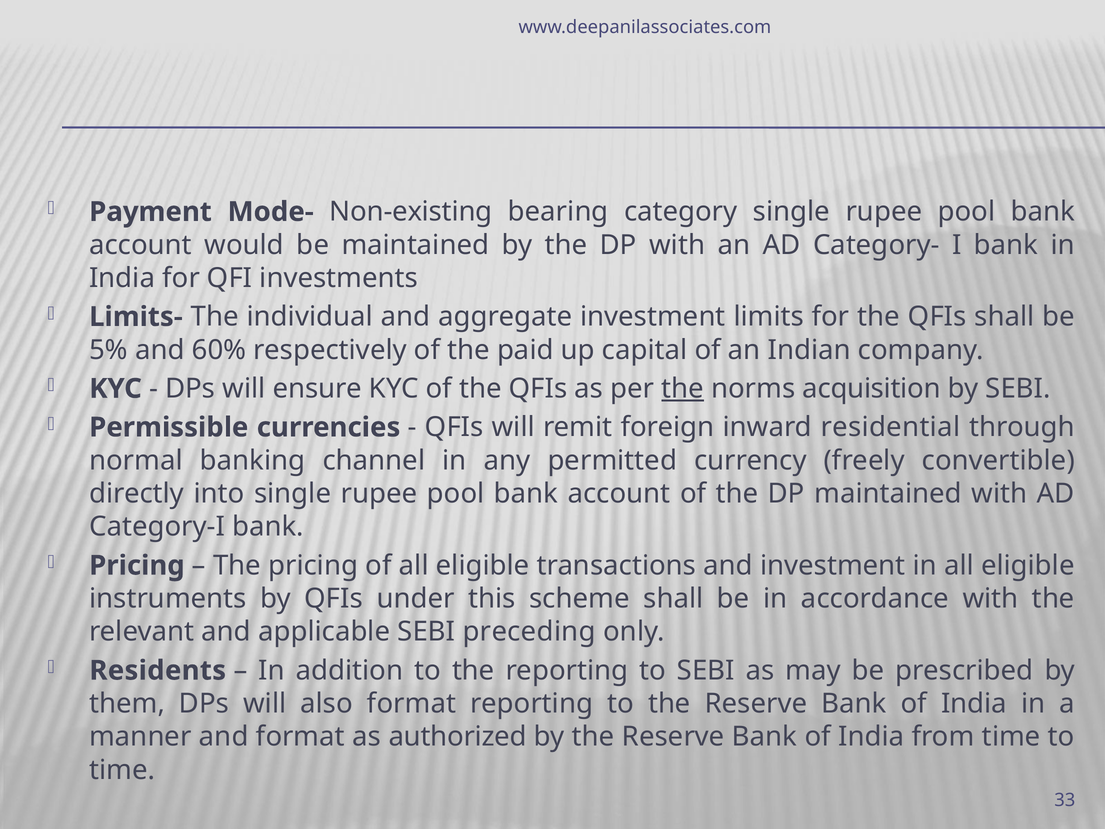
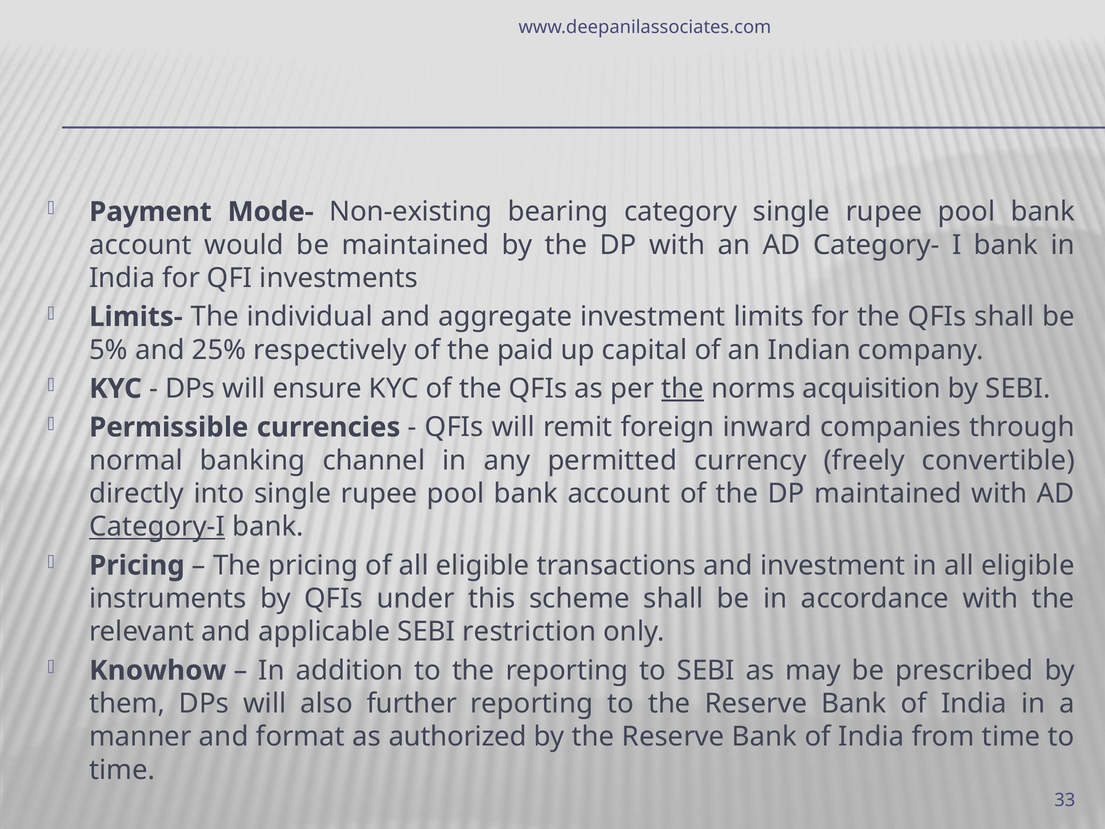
60%: 60% -> 25% (219, 350)
residential: residential -> companies (891, 427)
Category-I underline: none -> present (157, 527)
preceding: preceding -> restriction (529, 632)
Residents: Residents -> Knowhow (158, 670)
also format: format -> further (412, 703)
